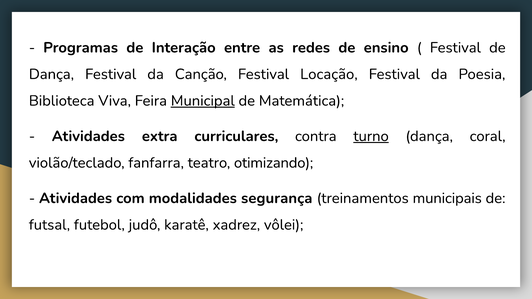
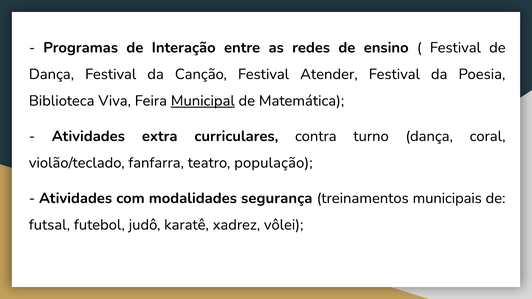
Locação: Locação -> Atender (329, 74)
turno underline: present -> none (371, 136)
otimizando: otimizando -> população (273, 163)
